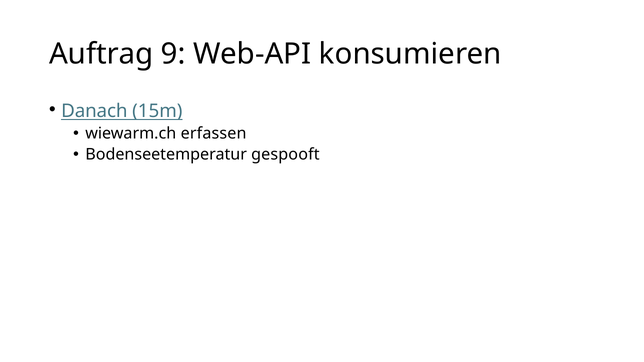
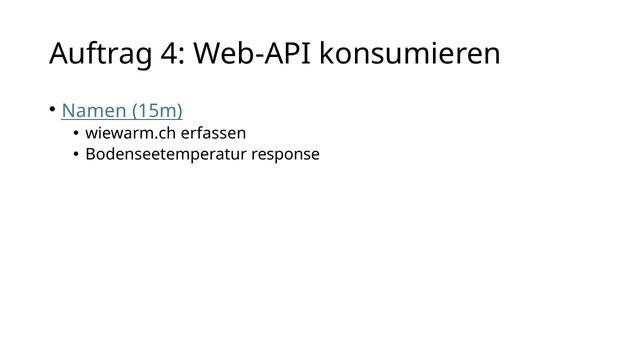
9: 9 -> 4 (173, 54)
Danach: Danach -> Namen (94, 111)
gespooft: gespooft -> response (286, 154)
